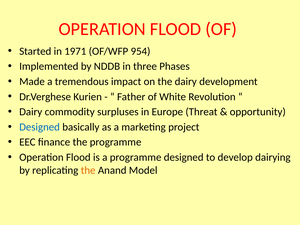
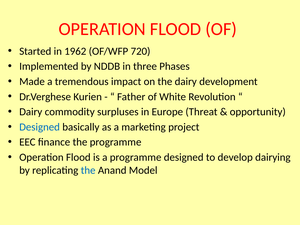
1971: 1971 -> 1962 (75, 51)
954: 954 -> 720 (141, 51)
the colour: orange -> blue (88, 170)
